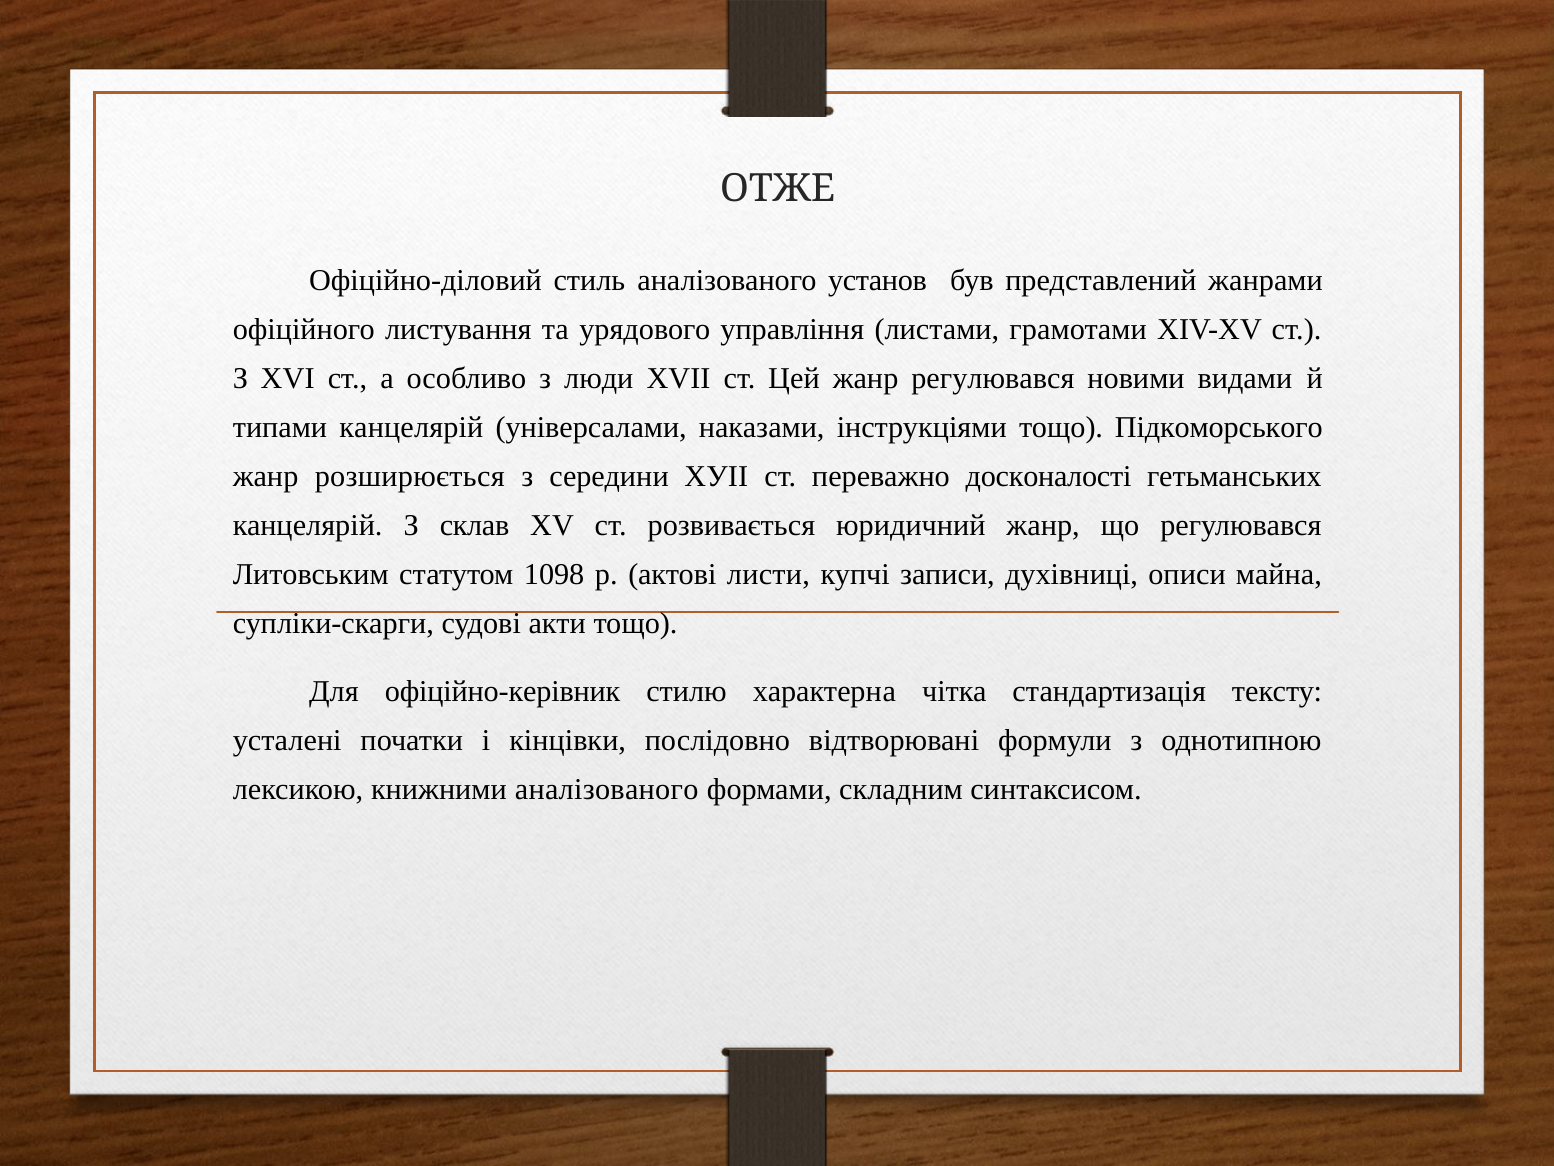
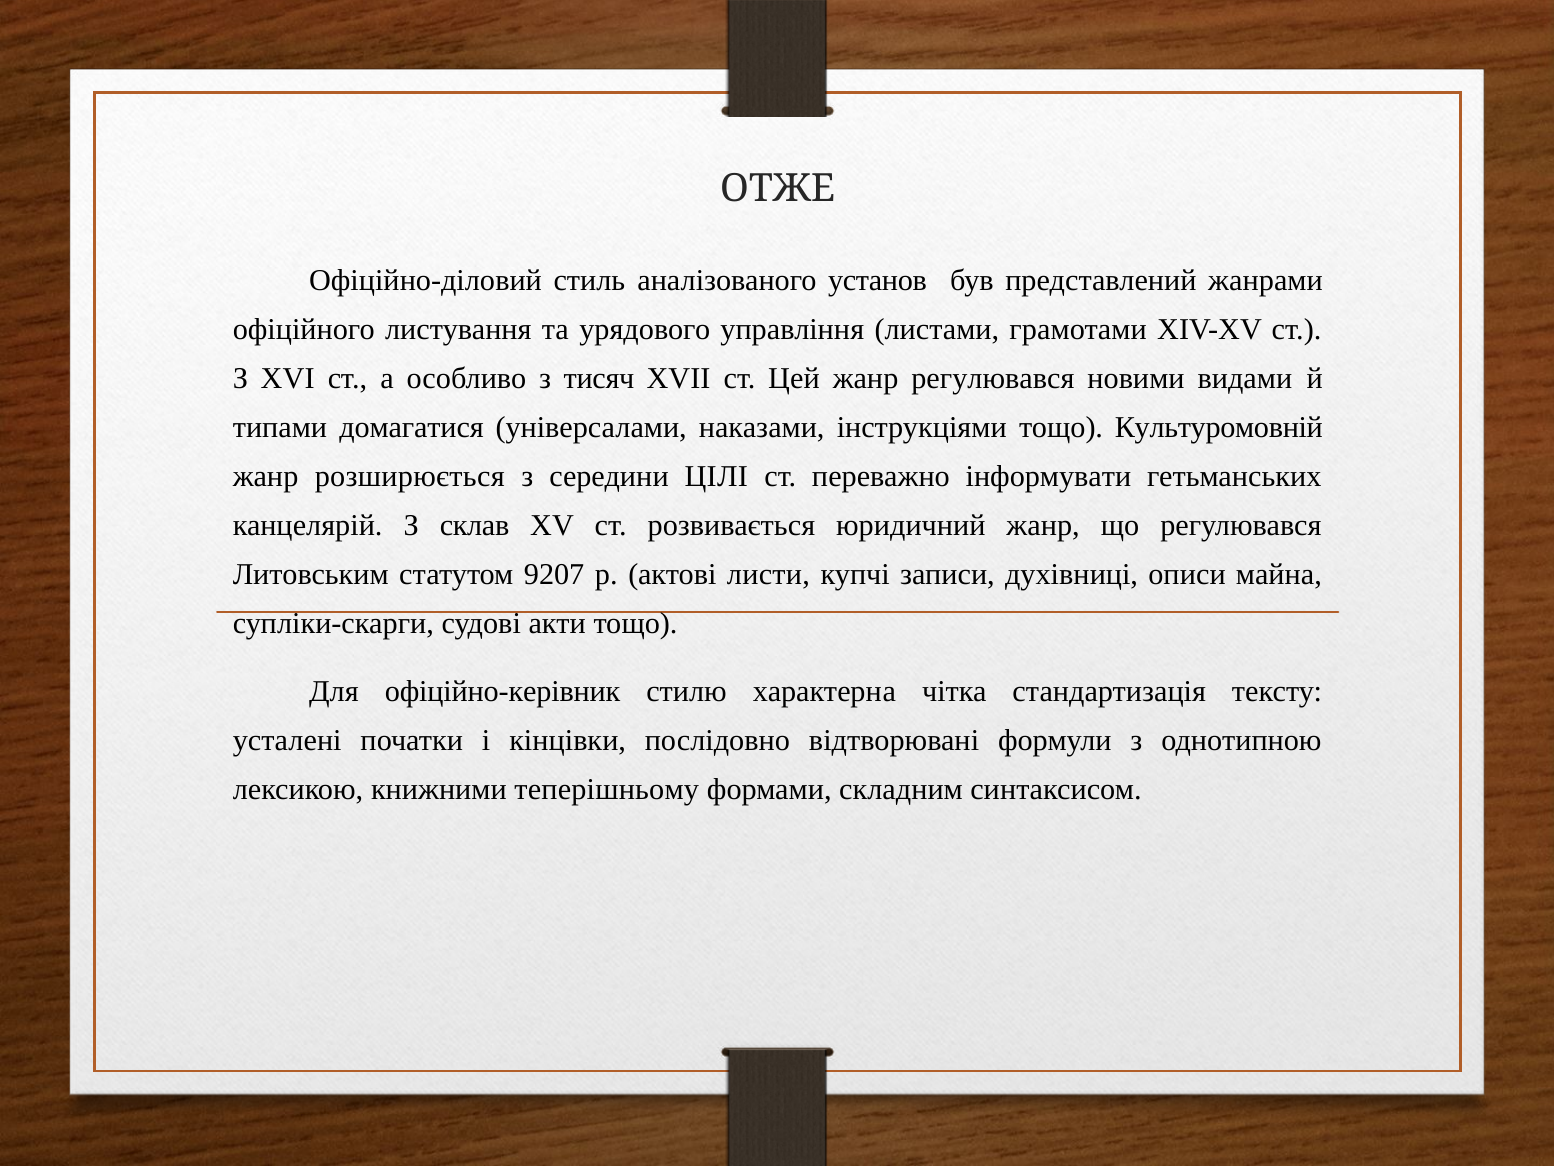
люди: люди -> тисяч (599, 379)
типами канцелярій: канцелярій -> домагатися (412, 428)
Підкоморського: Підкоморського -> Культуромовній (1219, 428)
ХУІІ: ХУІІ -> ЦІЛІ (716, 477)
досконалості: досконалості -> інформувати (1048, 477)
1098: 1098 -> 9207 (554, 574)
книжними аналізованого: аналізованого -> теперішньому (607, 789)
